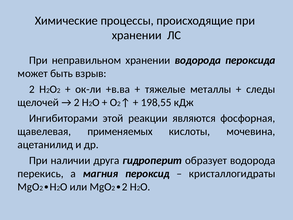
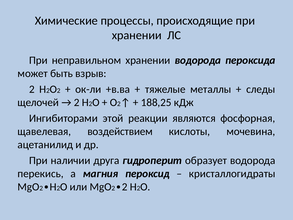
198,55: 198,55 -> 188,25 (156, 102)
применяемых: применяемых -> воздействием (120, 131)
